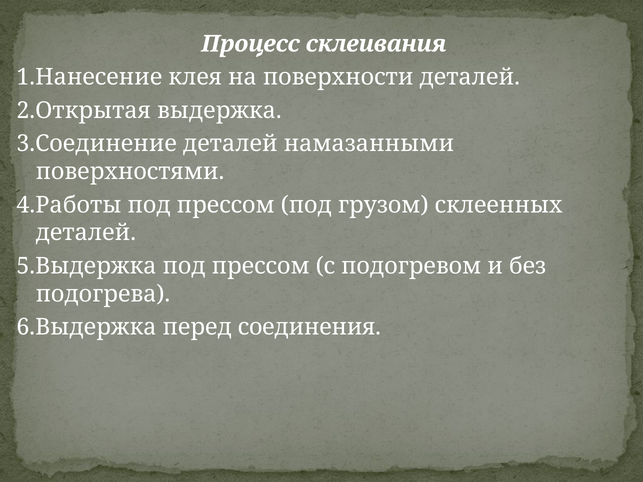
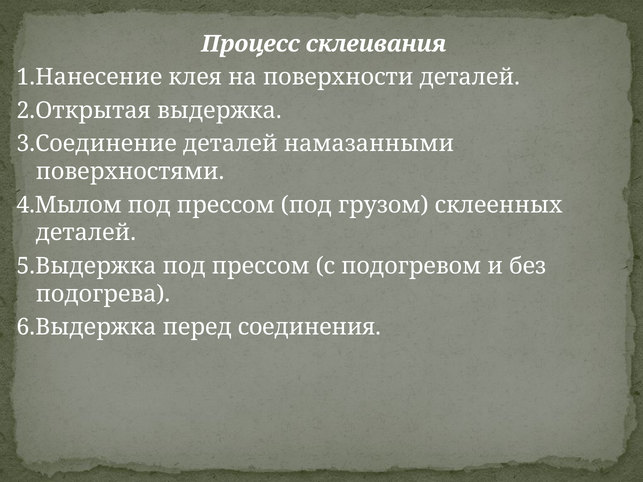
4.Работы: 4.Работы -> 4.Мылом (69, 205)
